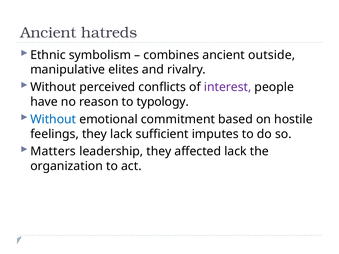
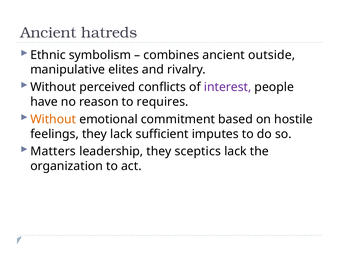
typology: typology -> requires (163, 102)
Without colour: blue -> orange (53, 119)
affected: affected -> sceptics (198, 152)
